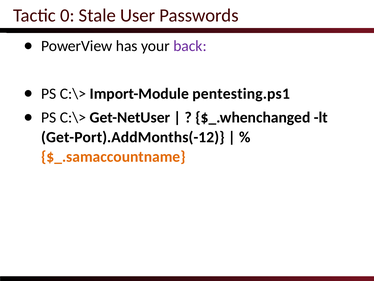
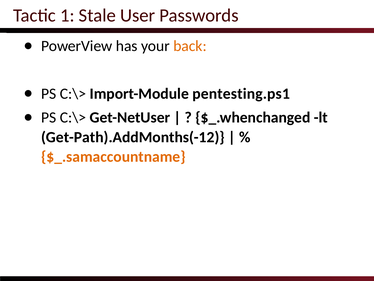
0: 0 -> 1 (67, 16)
back colour: purple -> orange (190, 46)
Get-Port).AddMonths(-12: Get-Port).AddMonths(-12 -> Get-Path).AddMonths(-12 (133, 137)
